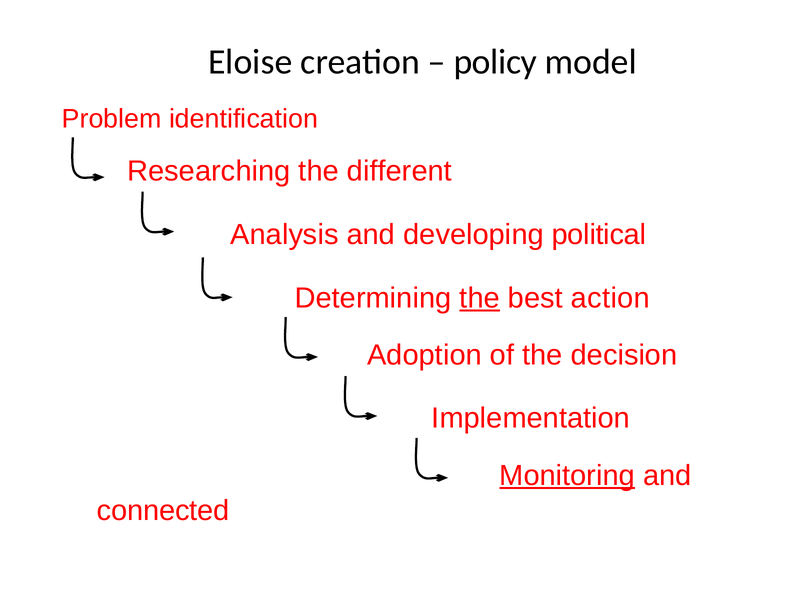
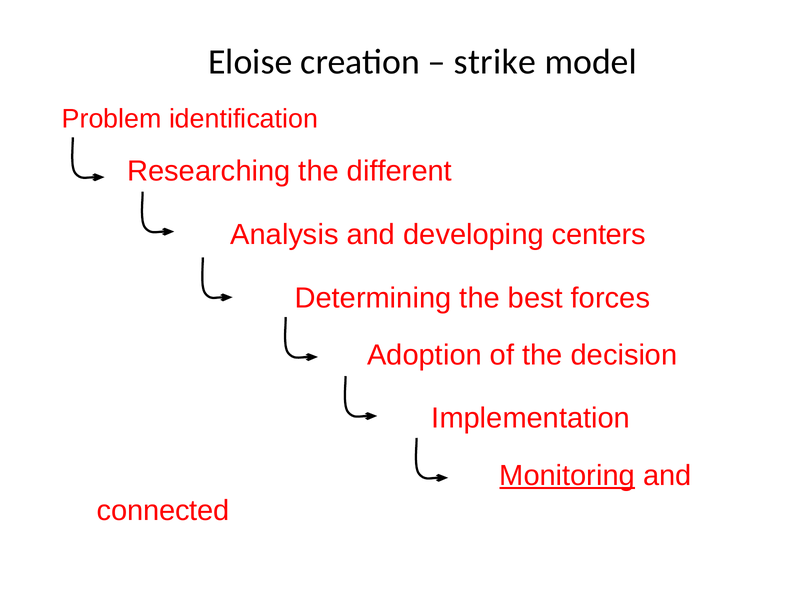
policy: policy -> strike (495, 62)
political: political -> centers (599, 234)
the underline: present -> none (480, 298)
action: action -> forces (611, 298)
